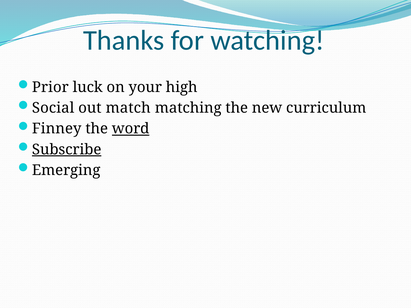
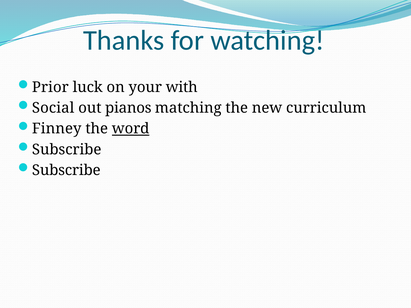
high: high -> with (182, 87)
match: match -> pianos (128, 108)
Subscribe underline: present -> none (67, 150)
Emerging: Emerging -> Subscribe (66, 170)
